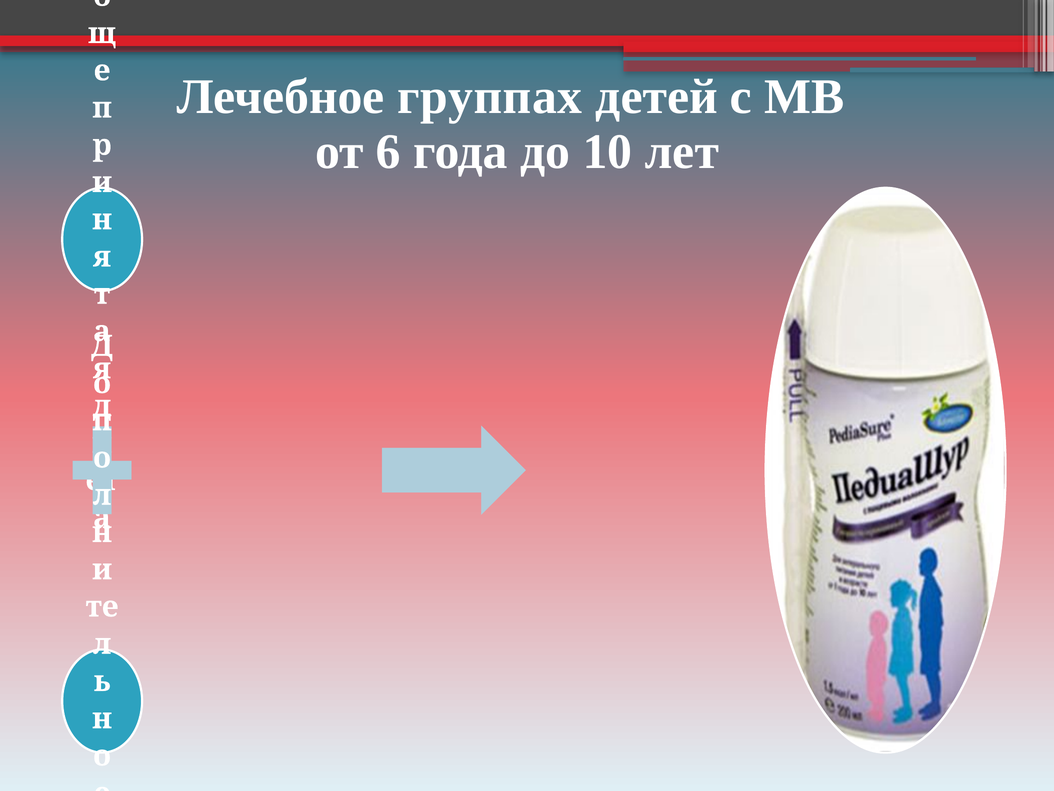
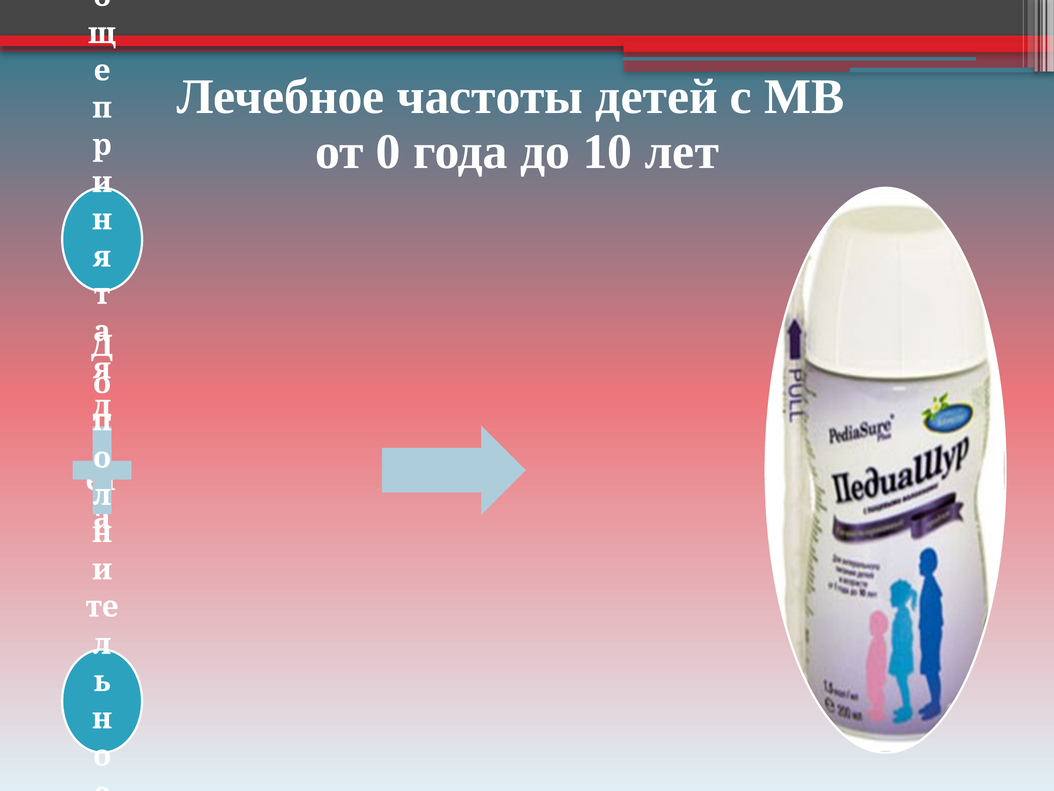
группах: группах -> частоты (490, 97)
6: 6 -> 0 (388, 152)
